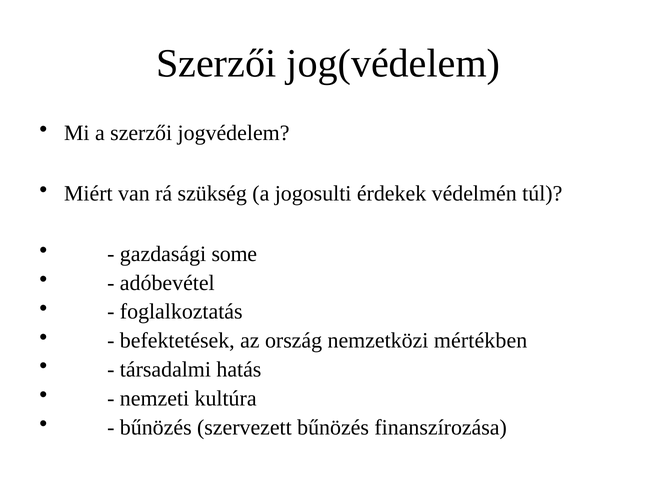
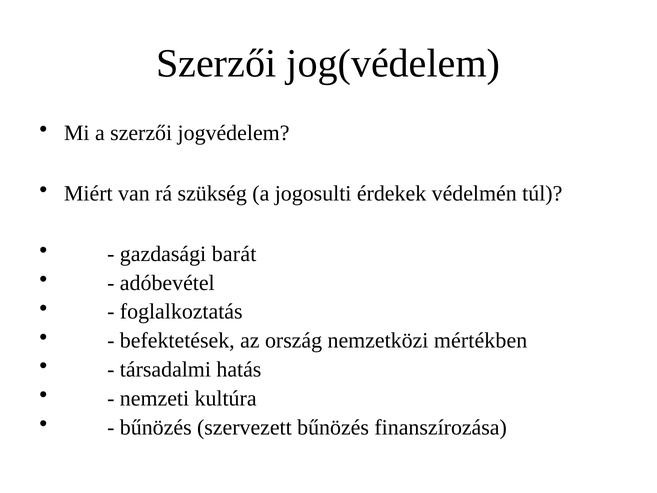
some: some -> barát (234, 254)
